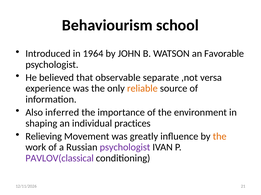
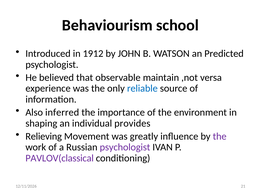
1964: 1964 -> 1912 (93, 54)
Favorable: Favorable -> Predicted (224, 54)
separate: separate -> maintain (161, 78)
reliable colour: orange -> blue (142, 89)
practices: practices -> provides (132, 124)
the colour: orange -> purple (220, 137)
